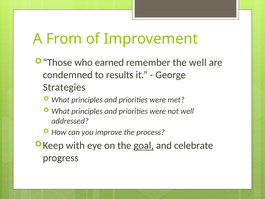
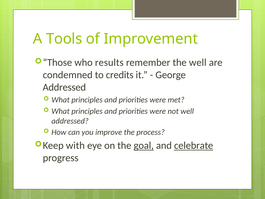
From: From -> Tools (64, 39)
earned: earned -> results (109, 63)
results: results -> credits (120, 75)
Strategies: Strategies -> Addressed (64, 87)
celebrate underline: none -> present (194, 145)
